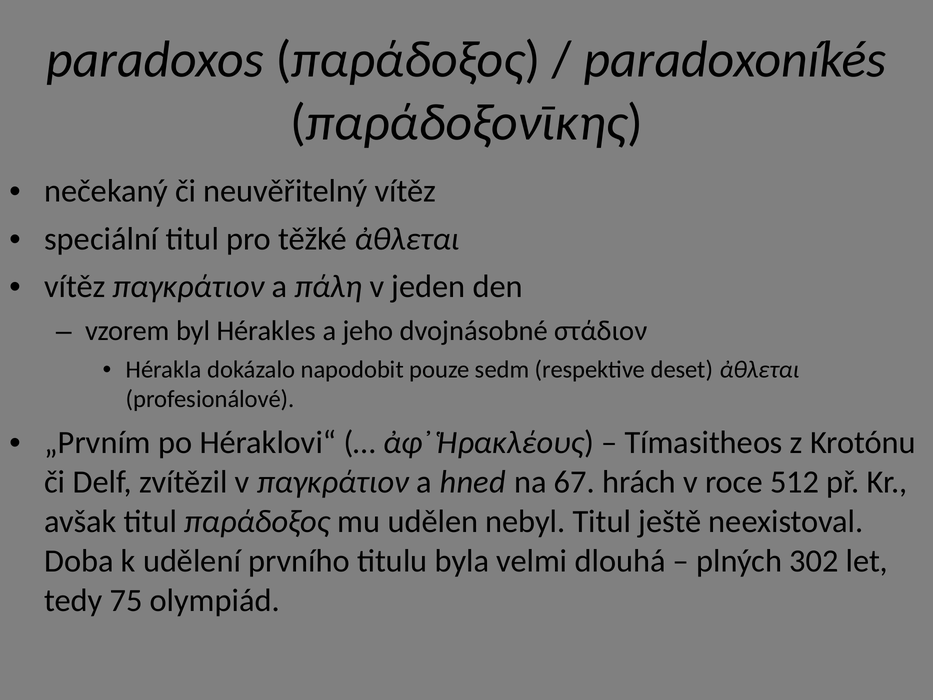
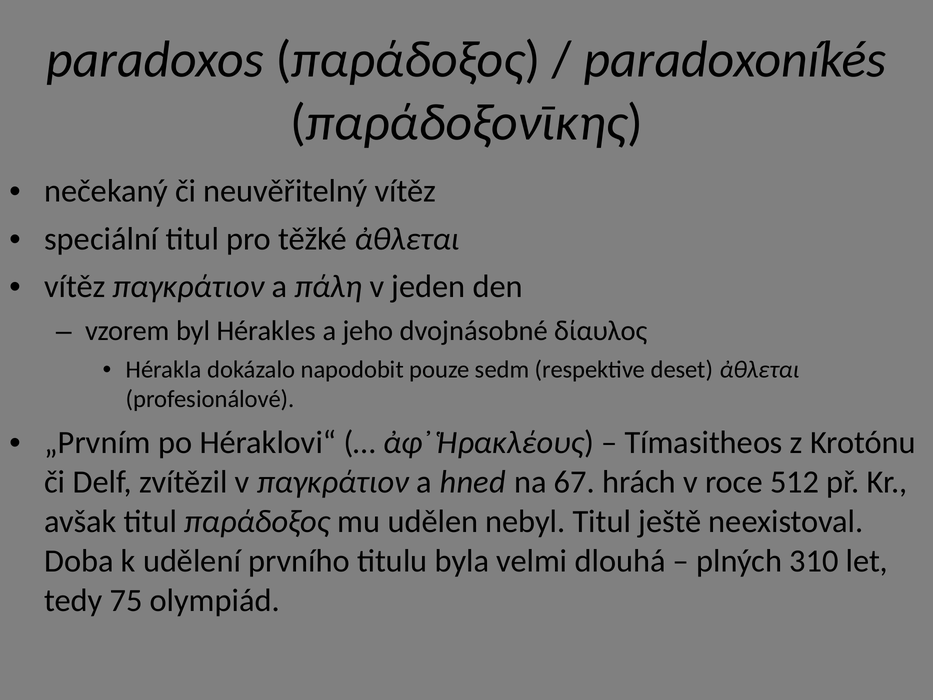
στάδιον: στάδιον -> δίαυλος (601, 331)
302: 302 -> 310 (814, 561)
